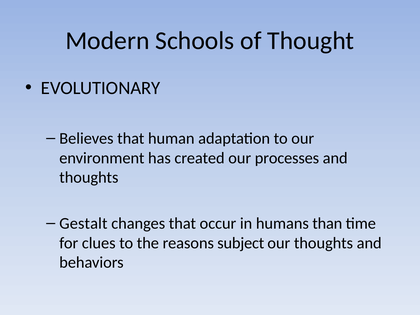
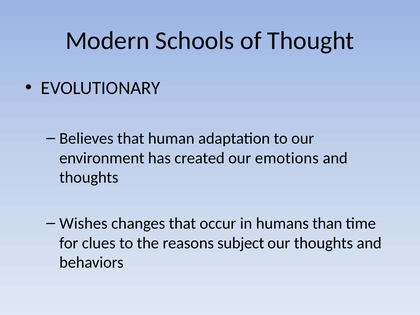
processes: processes -> emotions (287, 158)
Gestalt: Gestalt -> Wishes (83, 223)
